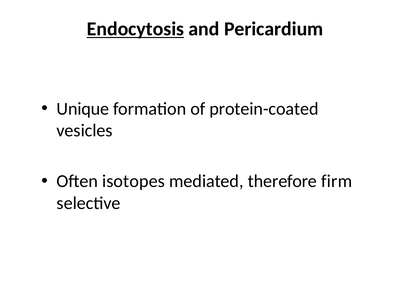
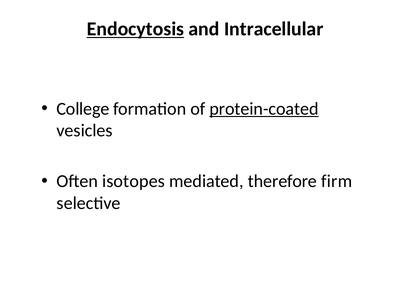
Pericardium: Pericardium -> Intracellular (274, 29)
Unique: Unique -> College (83, 108)
protein-coated underline: none -> present (264, 108)
